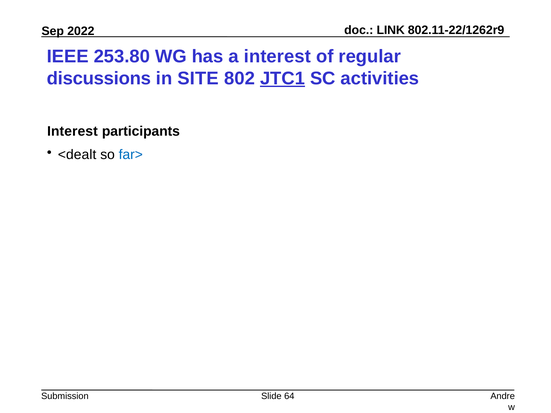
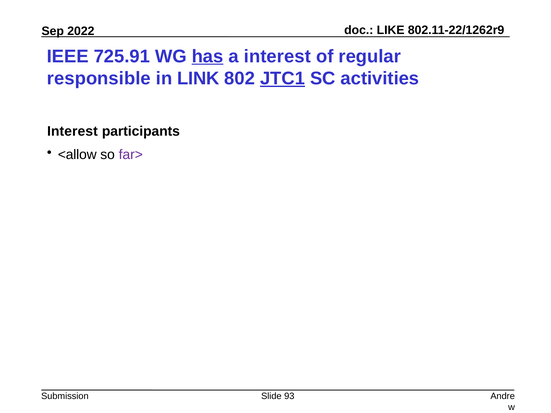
LINK: LINK -> LIKE (391, 30)
253.80: 253.80 -> 725.91 (122, 56)
has underline: none -> present (208, 56)
discussions: discussions -> responsible (99, 78)
SITE: SITE -> LINK (198, 78)
<dealt: <dealt -> <allow (77, 155)
far> colour: blue -> purple (131, 155)
64: 64 -> 93 (289, 396)
